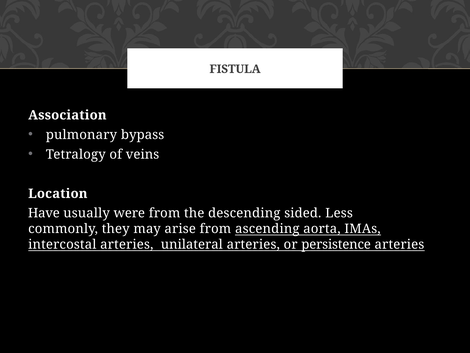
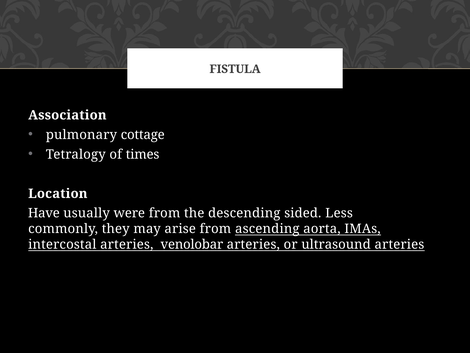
bypass: bypass -> cottage (143, 135)
veins: veins -> times (143, 154)
unilateral: unilateral -> venolobar (192, 244)
persistence: persistence -> ultrasound (336, 244)
